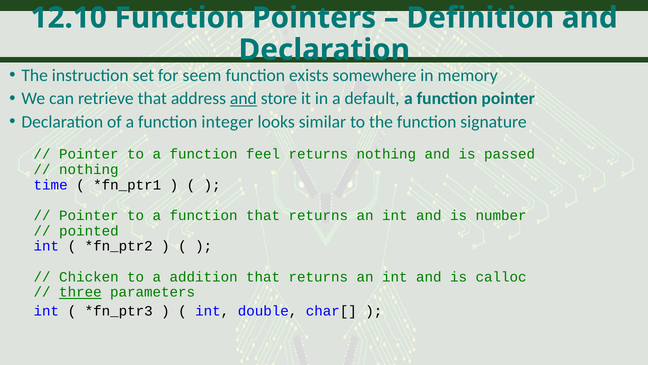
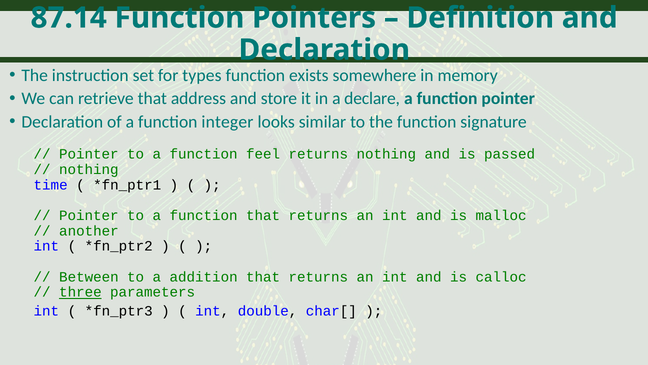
12.10: 12.10 -> 87.14 (69, 18)
seem: seem -> types (202, 75)
and underline: present -> none (243, 98)
default: default -> declare (372, 98)
number: number -> malloc (501, 215)
pointed: pointed -> another (89, 231)
Chicken: Chicken -> Between (89, 277)
